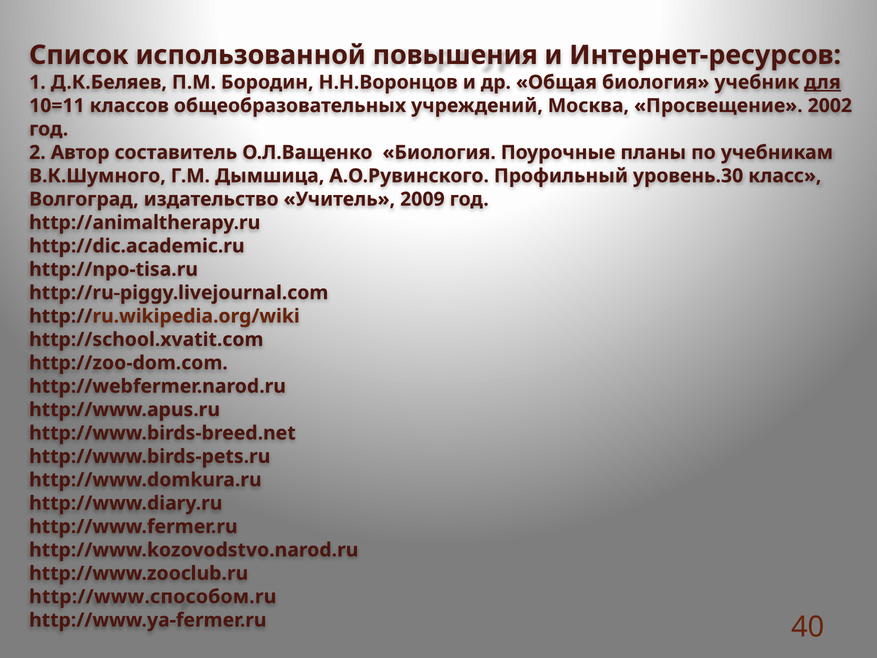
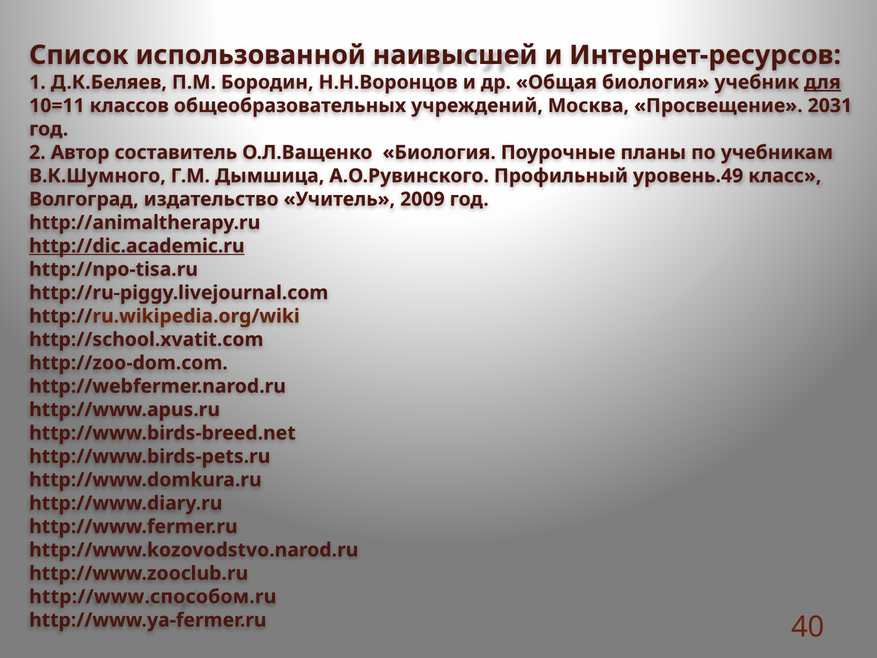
повышения: повышения -> наивысшей (455, 55)
2002: 2002 -> 2031 (830, 106)
уровень.30: уровень.30 -> уровень.49 (688, 176)
http://dic.academic.ru underline: none -> present (137, 246)
